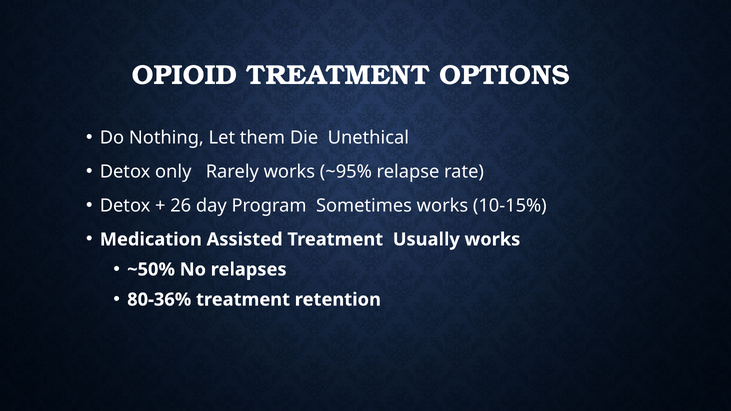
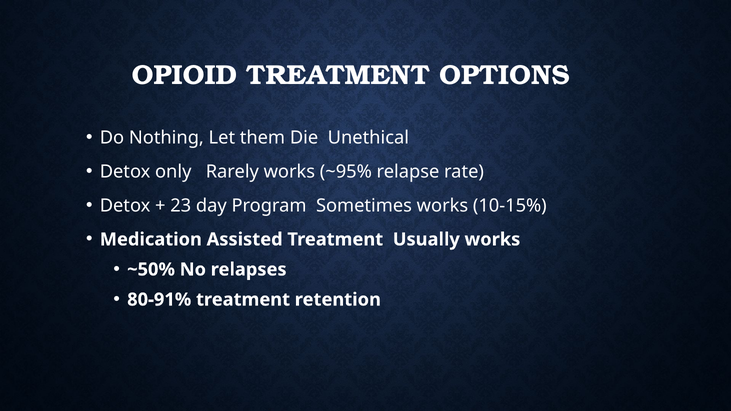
26: 26 -> 23 (181, 206)
80-36%: 80-36% -> 80-91% (159, 300)
